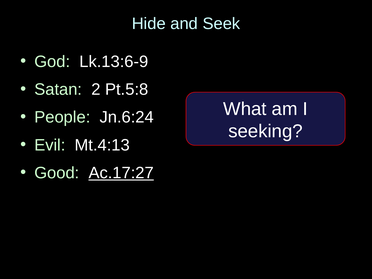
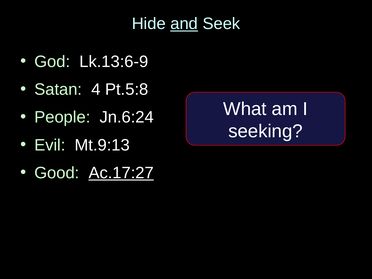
and underline: none -> present (184, 24)
2: 2 -> 4 (96, 89)
Mt.4:13: Mt.4:13 -> Mt.9:13 (102, 145)
